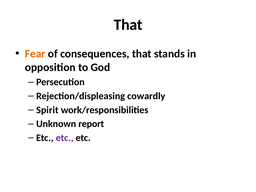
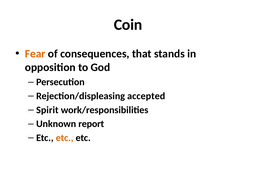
That: That -> Coin (128, 25)
cowardly: cowardly -> accepted (146, 96)
etc colour: purple -> orange (65, 138)
